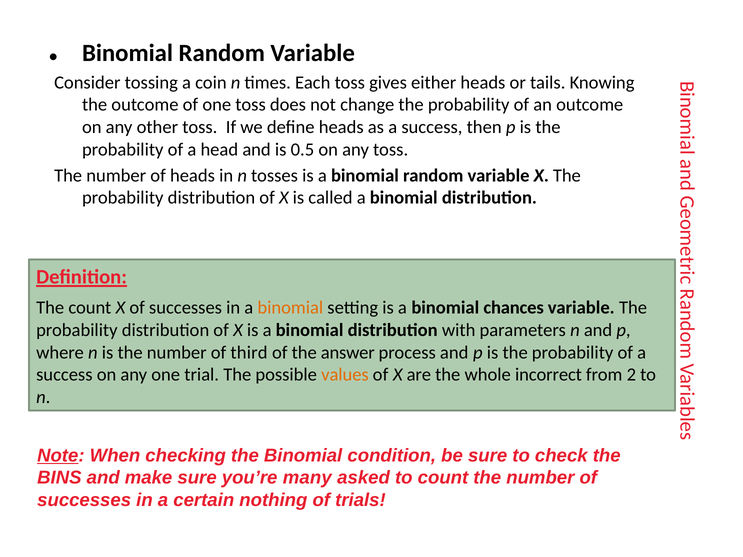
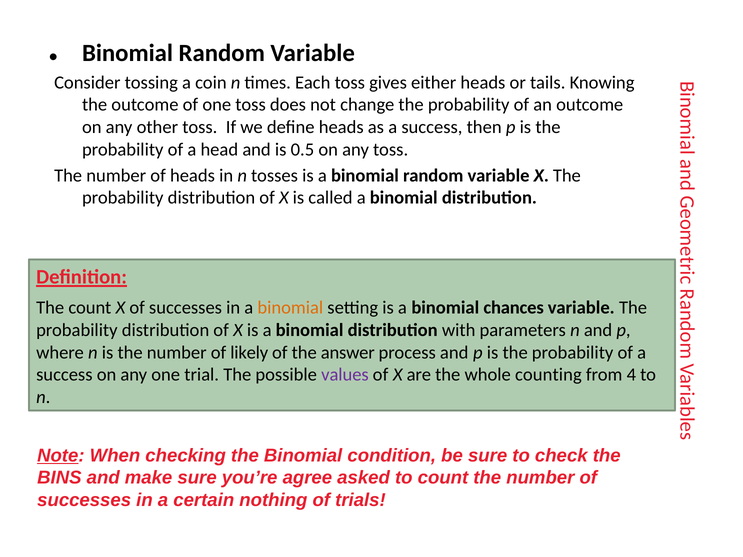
third: third -> likely (249, 353)
values colour: orange -> purple (345, 375)
incorrect: incorrect -> counting (548, 375)
2: 2 -> 4 (631, 375)
many: many -> agree (307, 478)
